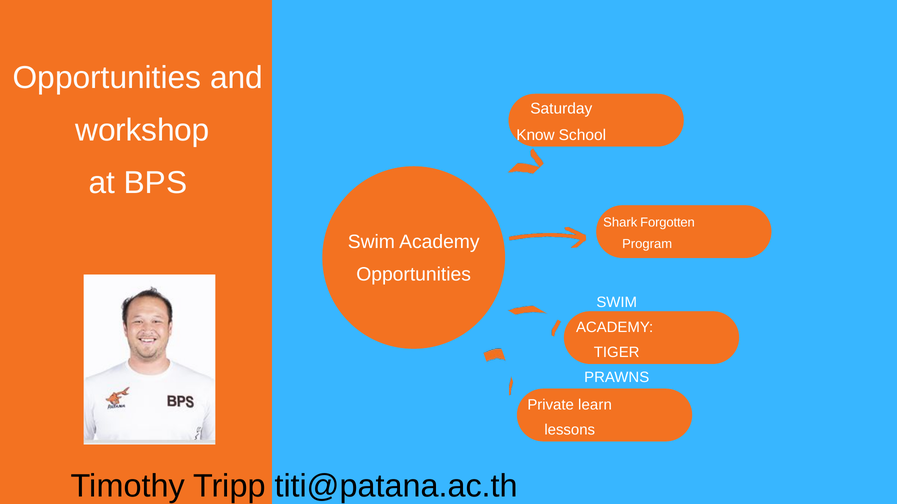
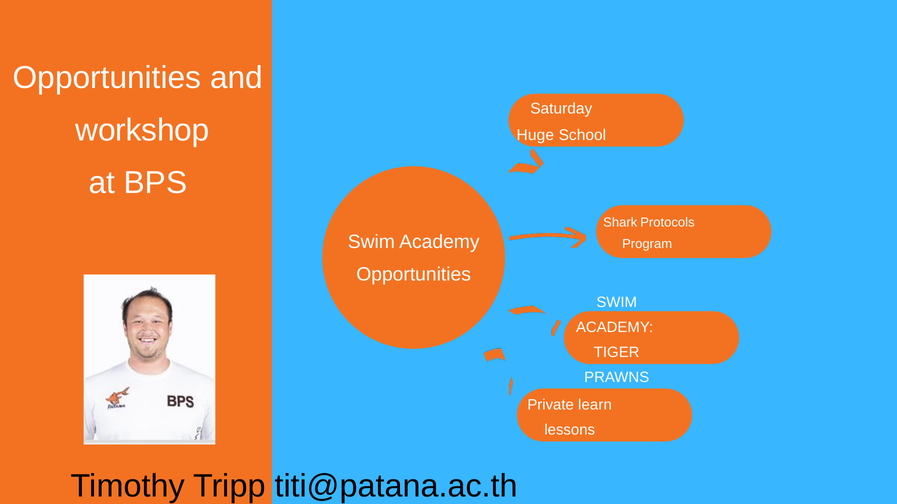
Know: Know -> Huge (535, 135)
Forgotten: Forgotten -> Protocols (667, 222)
